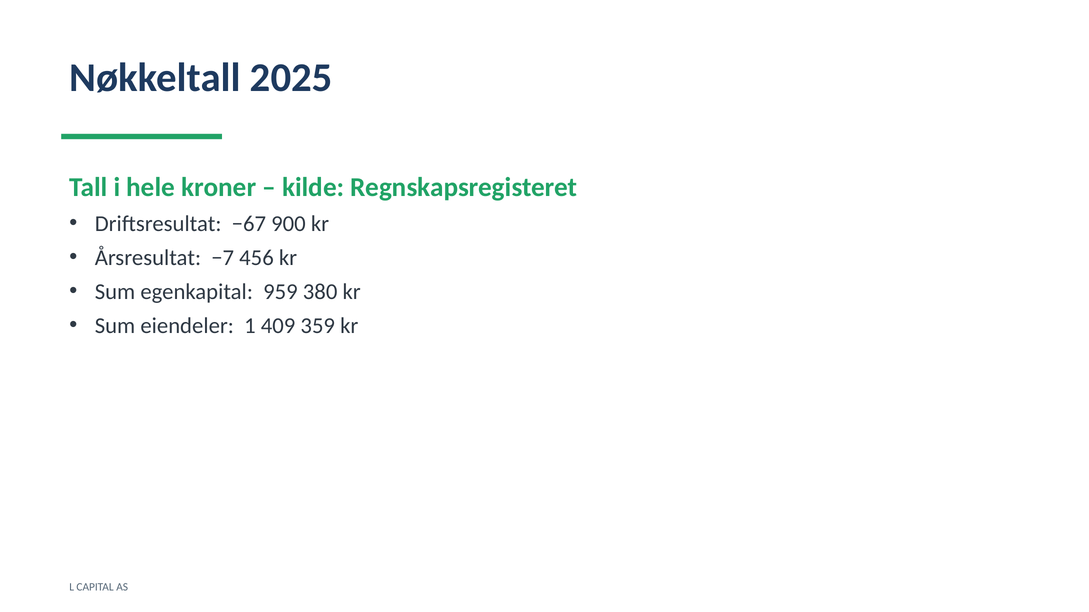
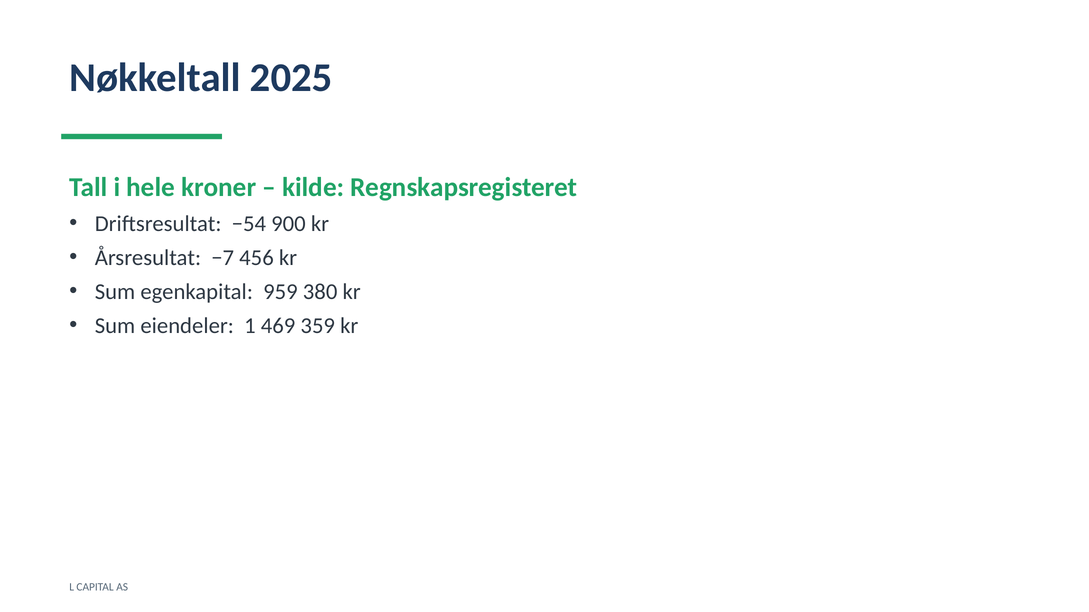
−67: −67 -> −54 (249, 224)
409: 409 -> 469 (278, 326)
